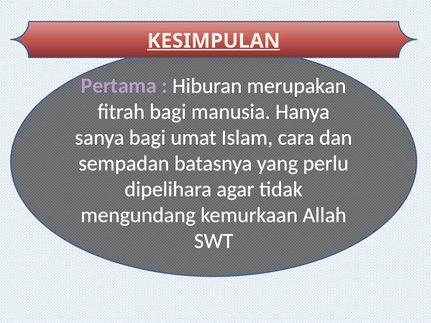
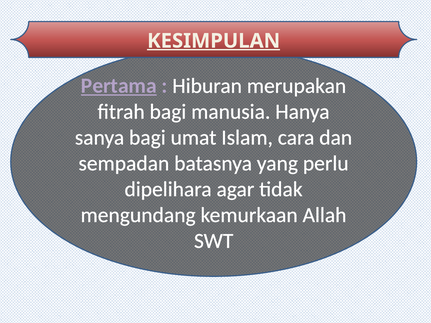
Pertama underline: none -> present (119, 86)
